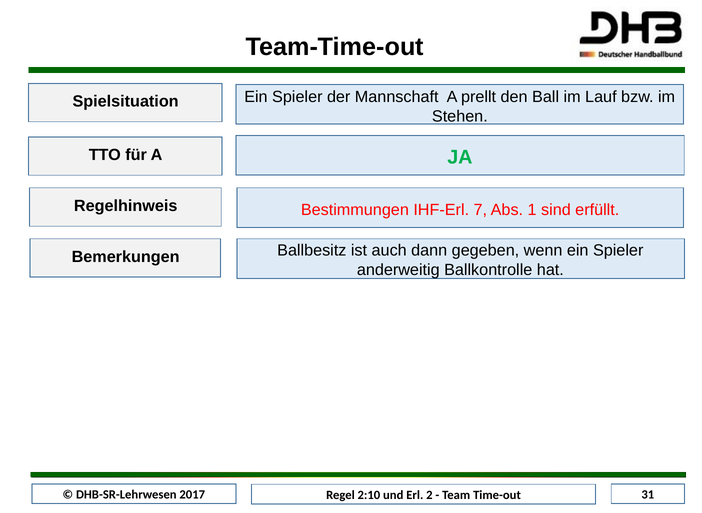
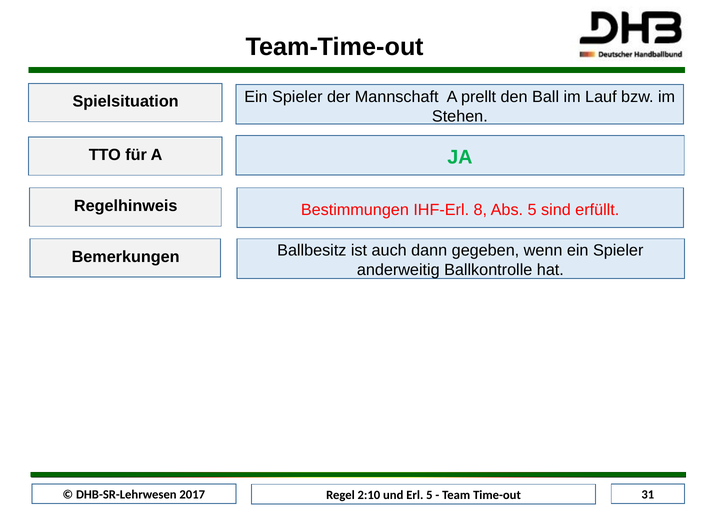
7: 7 -> 8 (480, 210)
Abs 1: 1 -> 5 (532, 210)
2: 2 -> 5 (429, 495)
